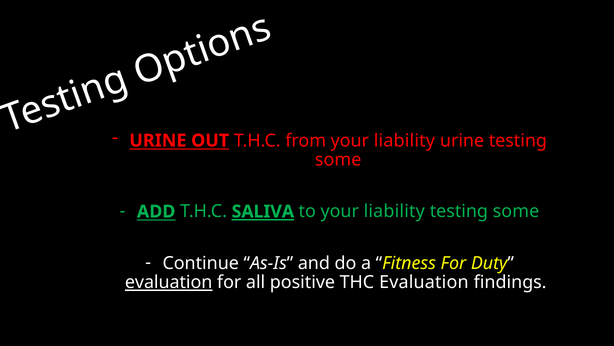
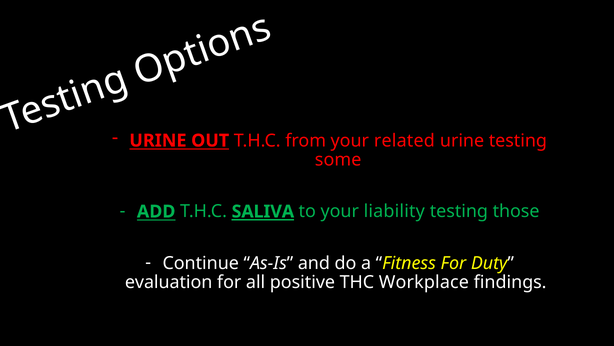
from your liability: liability -> related (404, 140)
some: some -> those (516, 211)
evaluation underline: present -> none (169, 282)
THC Evaluation: Evaluation -> Workplace (424, 282)
